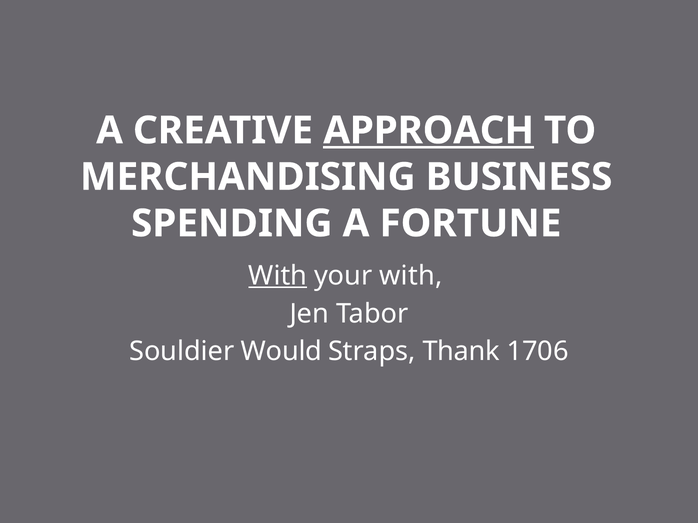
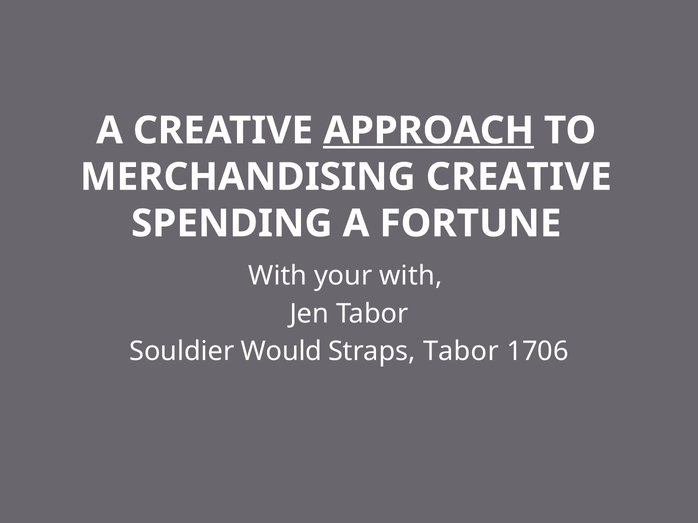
MERCHANDISING BUSINESS: BUSINESS -> CREATIVE (519, 177)
With underline: present -> none (278, 276)
Straps Thank: Thank -> Tabor (461, 352)
